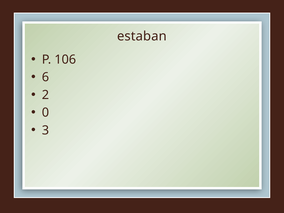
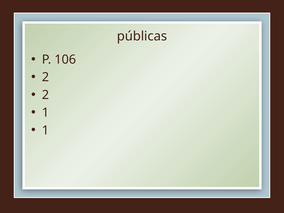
estaban: estaban -> públicas (142, 36)
6: 6 -> 2 (45, 77)
0: 0 -> 1 (45, 113)
3: 3 -> 1 (45, 130)
